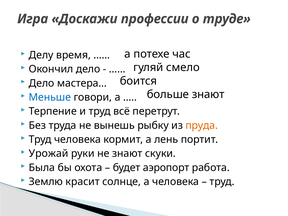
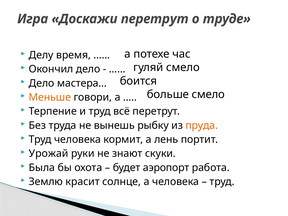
Доскажи профессии: профессии -> перетрут (155, 19)
больше знают: знают -> смело (208, 94)
Меньше colour: blue -> orange (50, 97)
